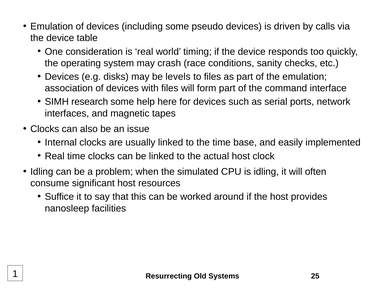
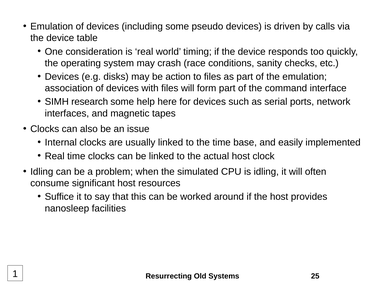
levels: levels -> action (178, 77)
